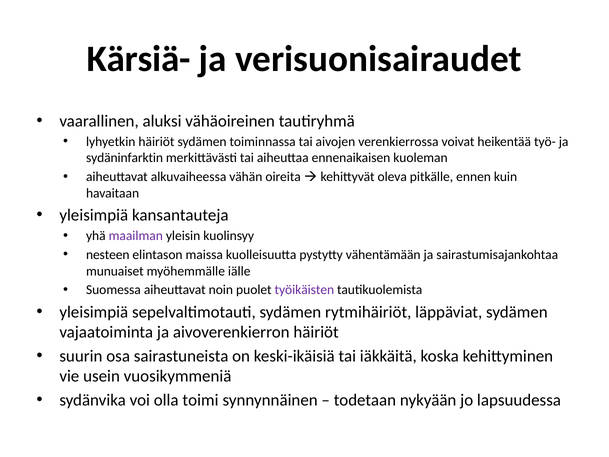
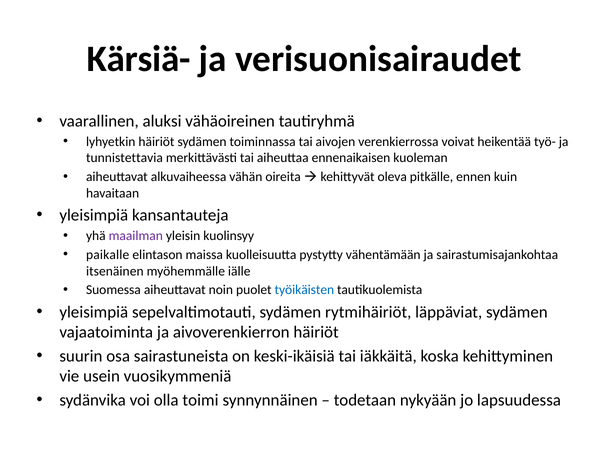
sydäninfarktin: sydäninfarktin -> tunnistettavia (124, 158)
nesteen: nesteen -> paikalle (108, 255)
munuaiset: munuaiset -> itsenäinen (115, 271)
työikäisten colour: purple -> blue (304, 290)
